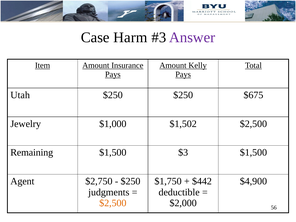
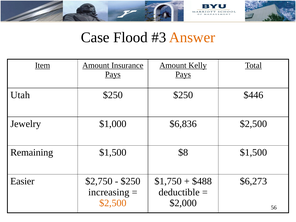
Harm: Harm -> Flood (130, 37)
Answer colour: purple -> orange (192, 37)
$675: $675 -> $446 (253, 95)
$1,502: $1,502 -> $6,836 (183, 124)
$3: $3 -> $8 (183, 153)
Agent: Agent -> Easier (22, 181)
$442: $442 -> $488 (202, 181)
$4,900: $4,900 -> $6,273 (253, 181)
judgments: judgments -> increasing (109, 192)
